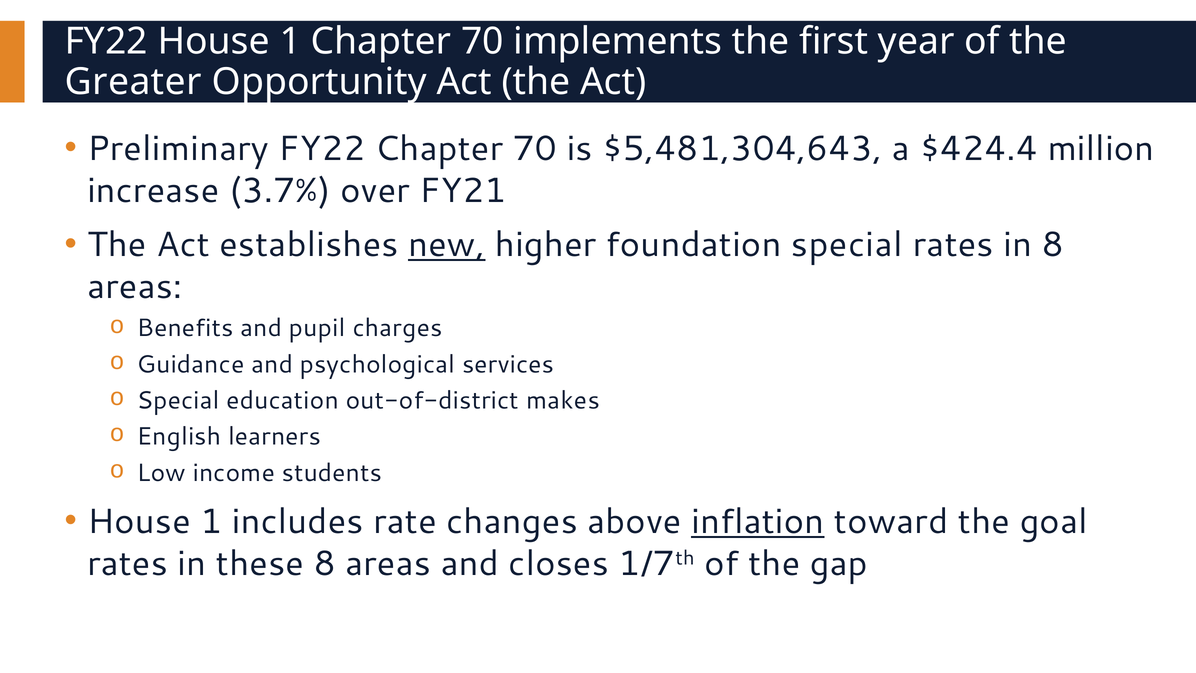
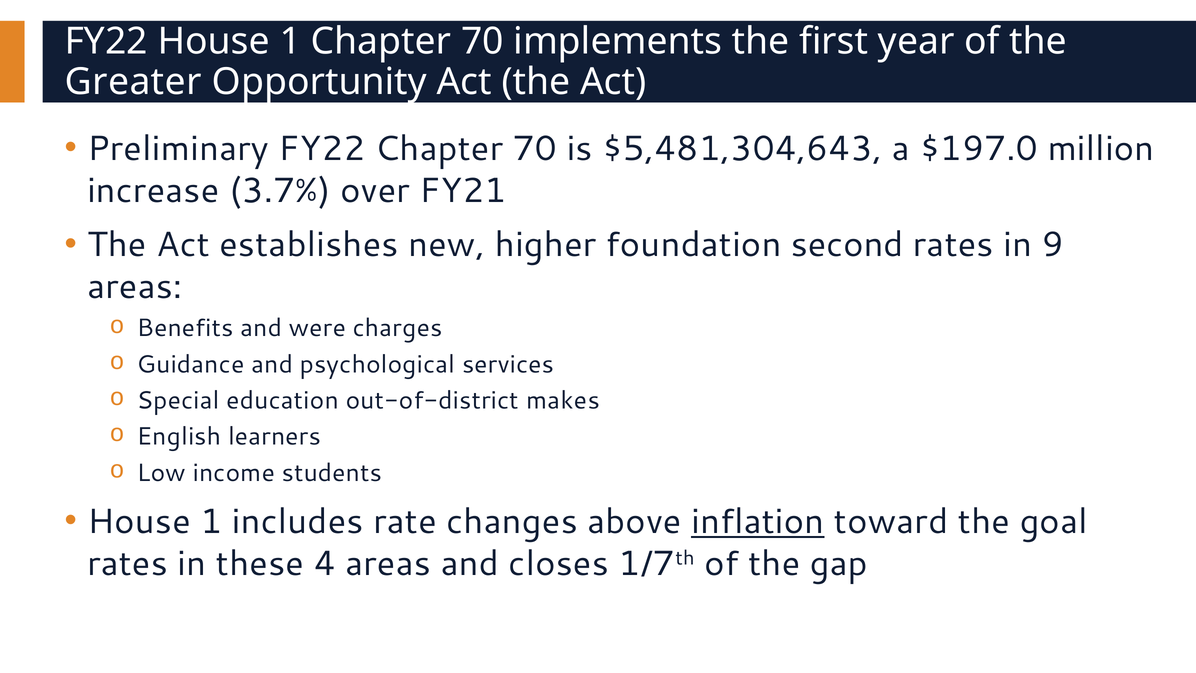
$424.4: $424.4 -> $197.0 (979, 149)
new underline: present -> none (447, 245)
foundation special: special -> second (847, 245)
in 8: 8 -> 9 (1053, 245)
pupil: pupil -> were (317, 328)
these 8: 8 -> 4 (325, 564)
